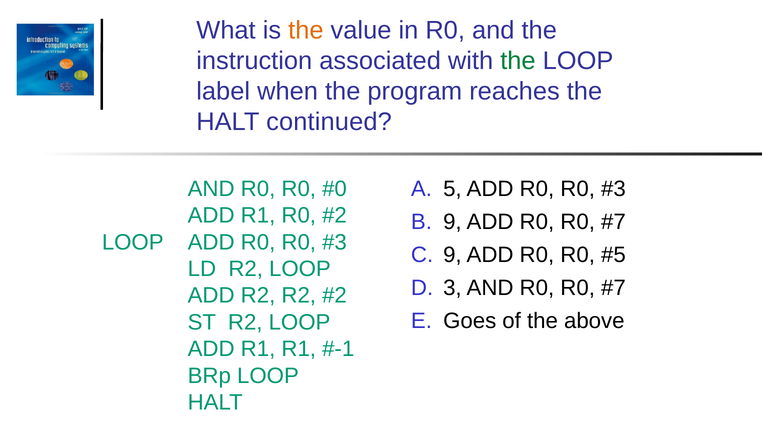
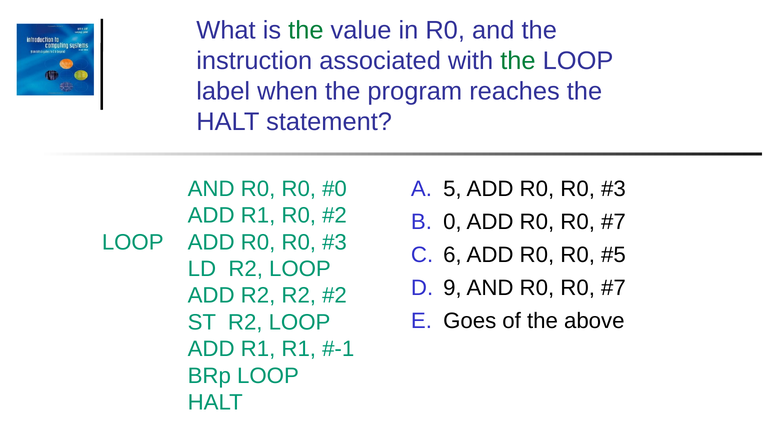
the colour: orange -> green (306, 30)
continued: continued -> statement (329, 122)
9: 9 -> 0 (452, 222)
9: 9 -> 6 (452, 255)
3: 3 -> 9 (452, 288)
